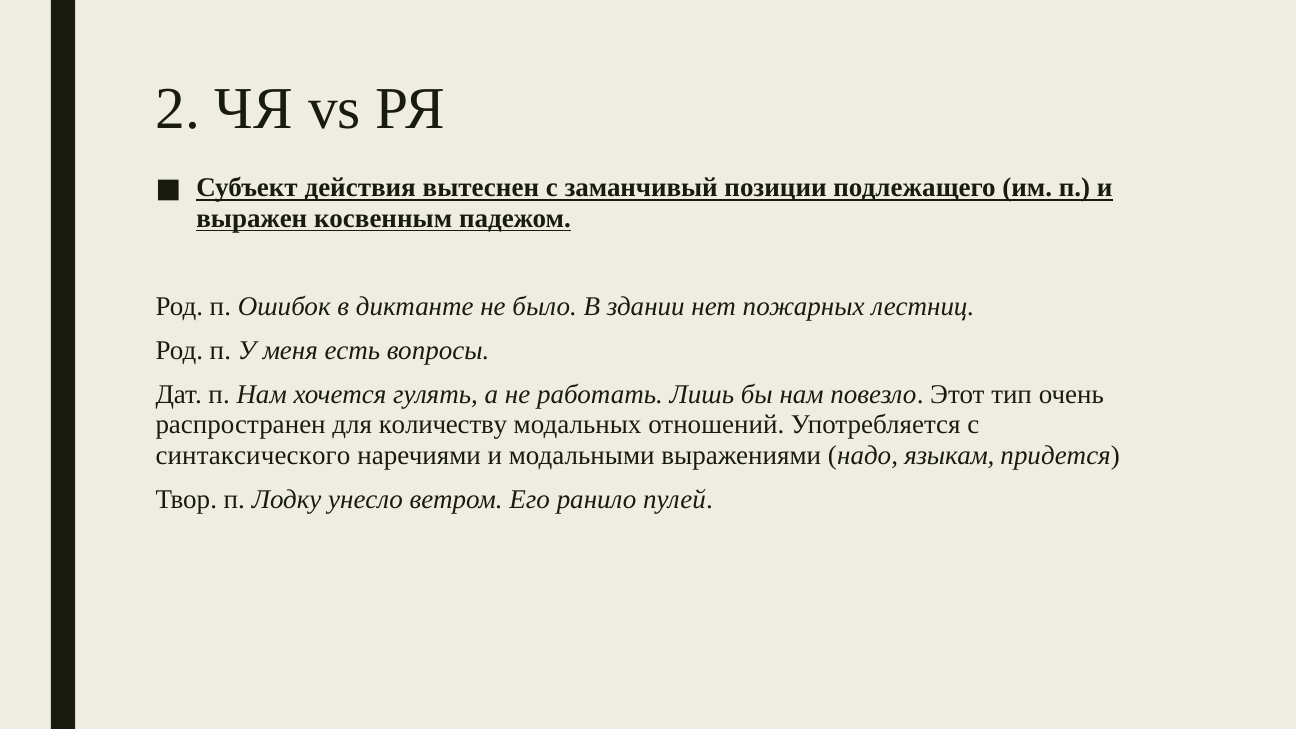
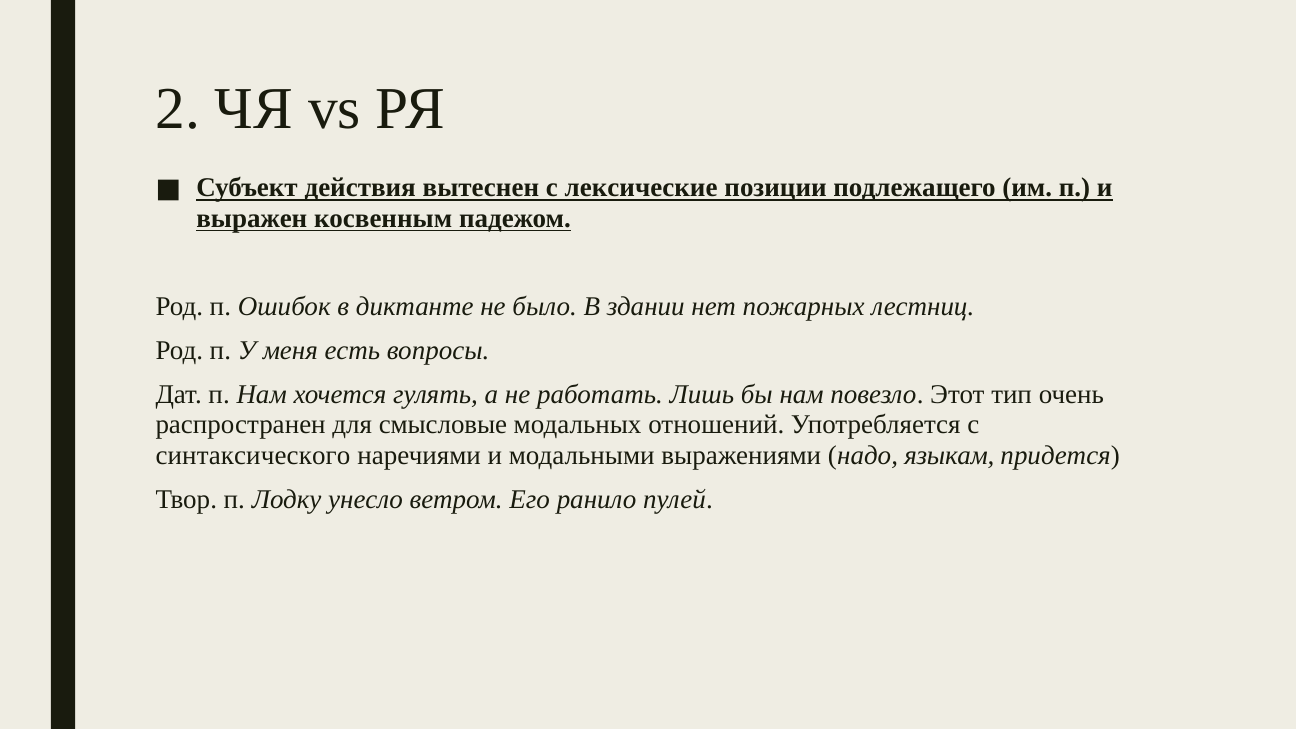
заманчивый: заманчивый -> лексические (641, 188)
количеству: количеству -> смысловые (443, 425)
